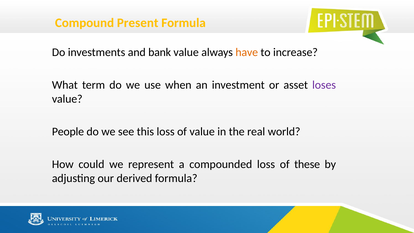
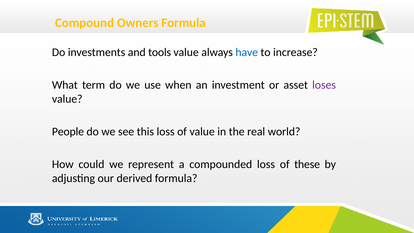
Present: Present -> Owners (138, 23)
bank: bank -> tools (160, 52)
have colour: orange -> blue (247, 52)
